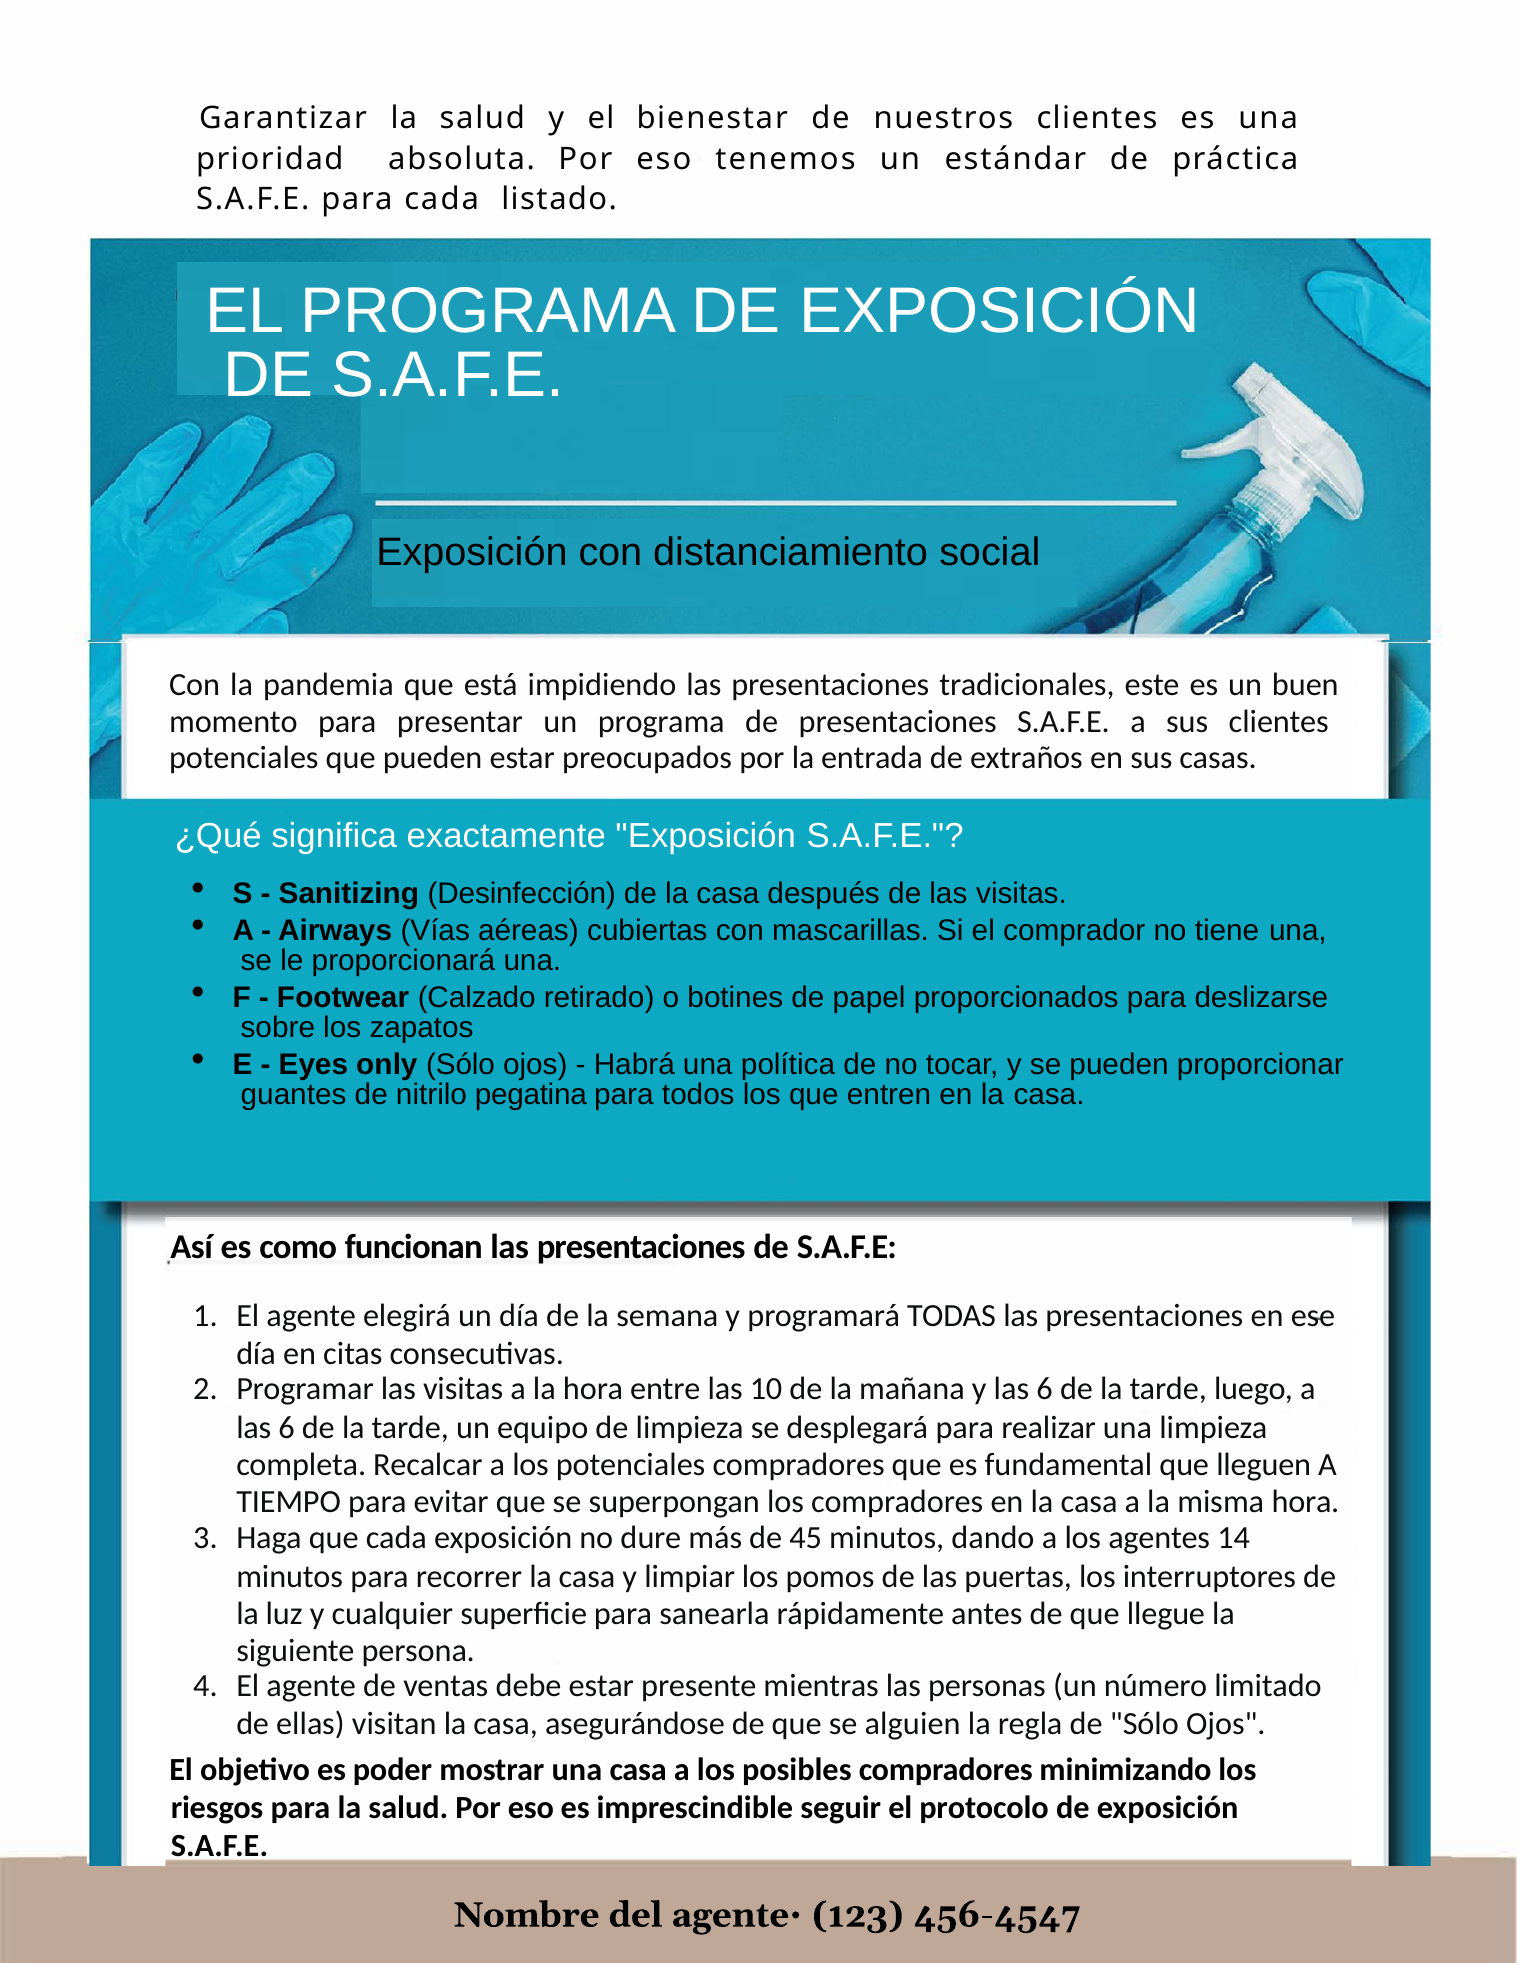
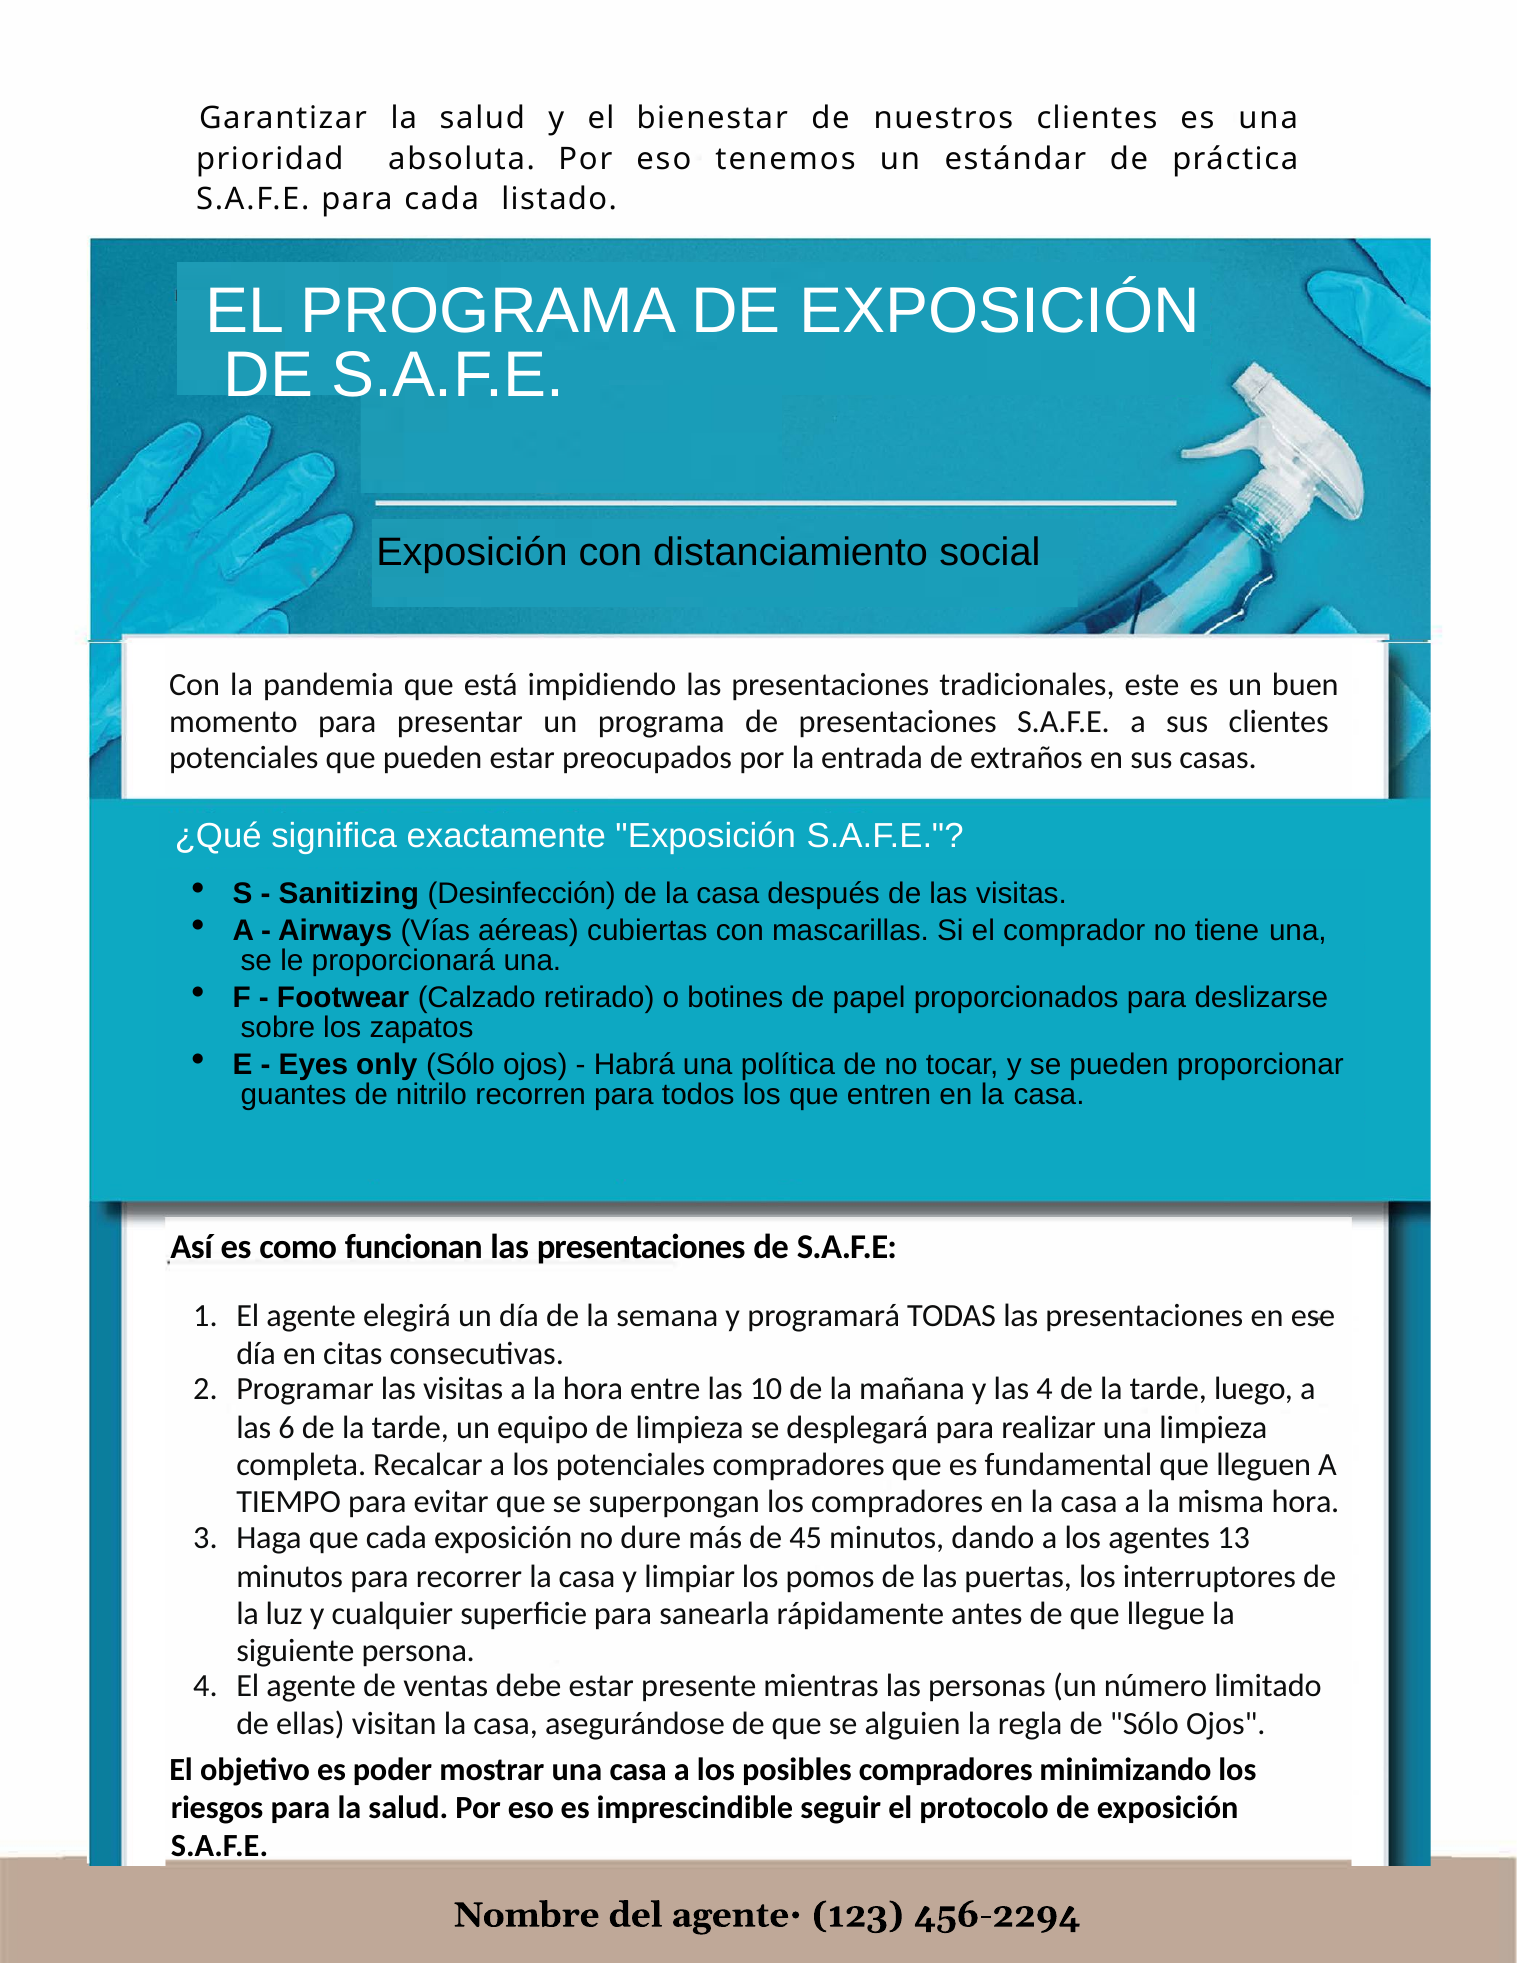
pegatina: pegatina -> recorren (531, 1095)
y las 6: 6 -> 4 (1044, 1389)
14: 14 -> 13 (1234, 1538)
456-4547: 456-4547 -> 456-2294 (997, 1916)
